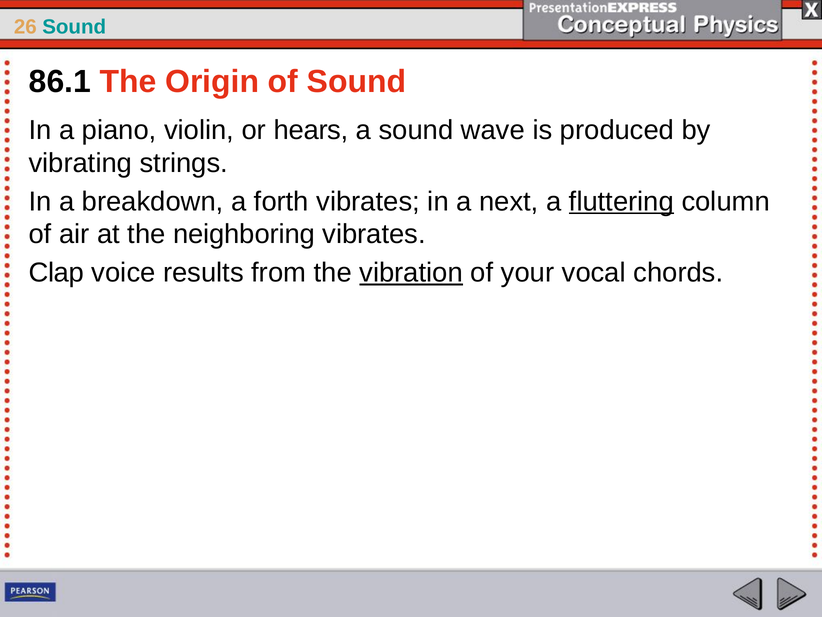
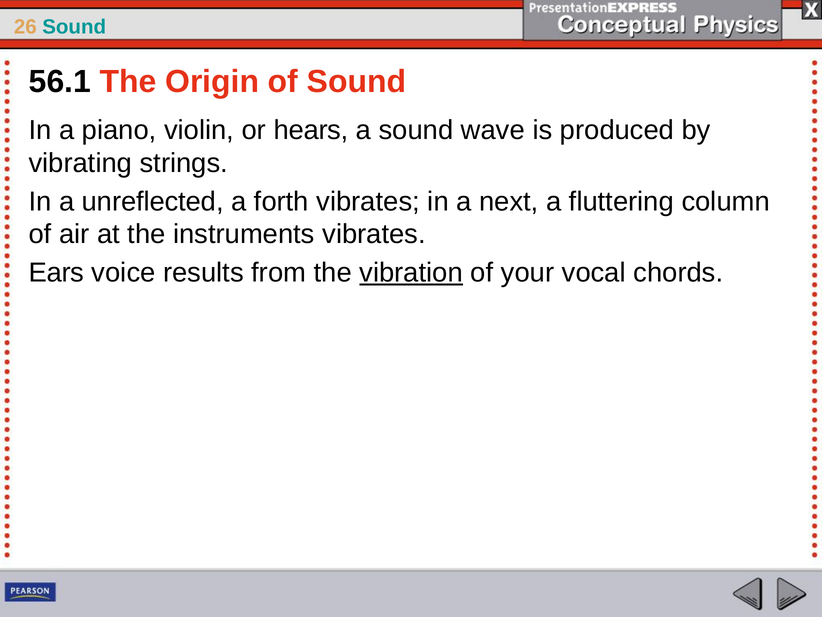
86.1: 86.1 -> 56.1 (60, 82)
breakdown: breakdown -> unreflected (153, 201)
fluttering underline: present -> none (621, 201)
neighboring: neighboring -> instruments (244, 234)
Clap: Clap -> Ears (56, 273)
